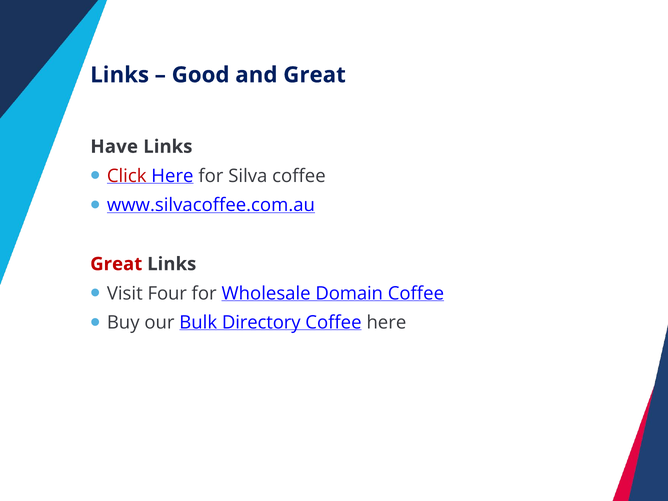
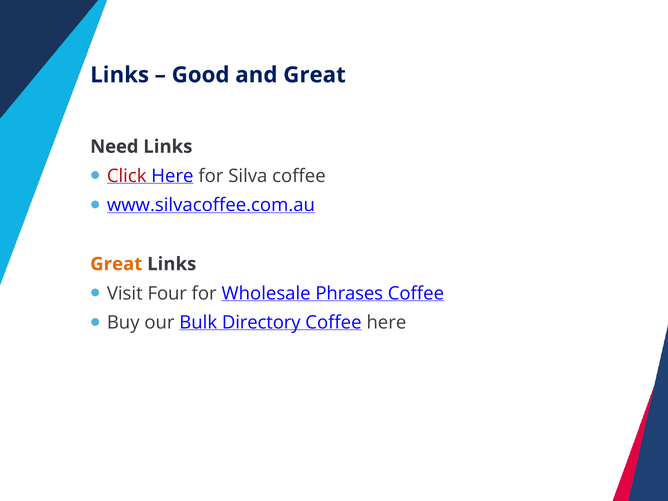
Have: Have -> Need (114, 147)
Great colour: red -> orange (116, 264)
Domain: Domain -> Phrases (349, 293)
